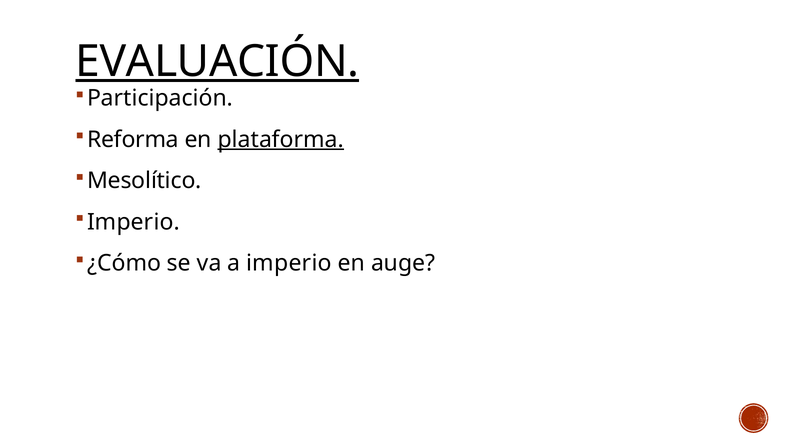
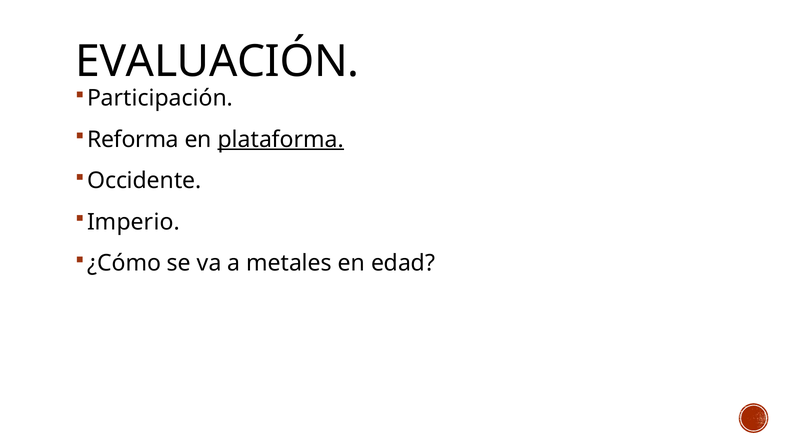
EVALUACIÓN underline: present -> none (217, 61)
Mesolítico: Mesolítico -> Occidente (144, 181)
a imperio: imperio -> metales (289, 264)
auge: auge -> edad (403, 264)
